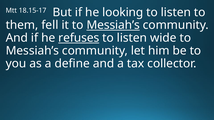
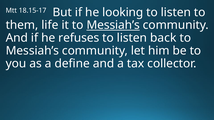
fell: fell -> life (50, 25)
refuses underline: present -> none (79, 38)
wide: wide -> back (163, 38)
